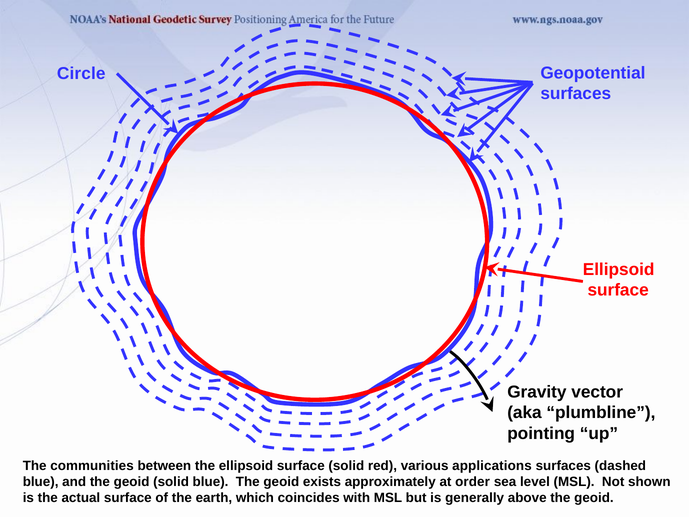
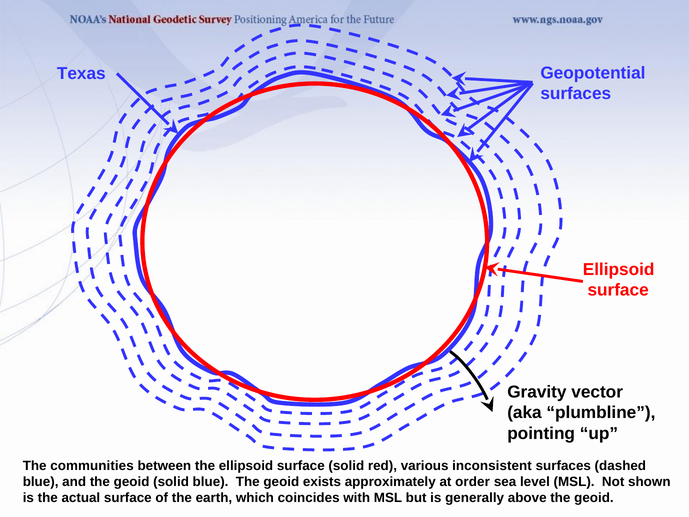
Circle: Circle -> Texas (81, 74)
applications: applications -> inconsistent (492, 465)
